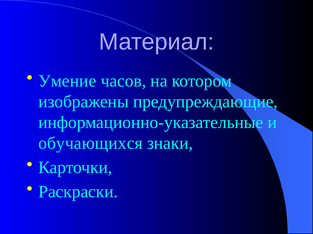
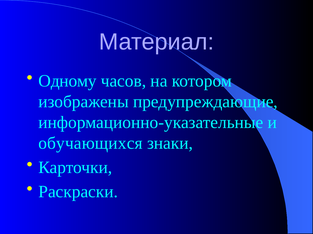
Умение: Умение -> Одному (67, 81)
